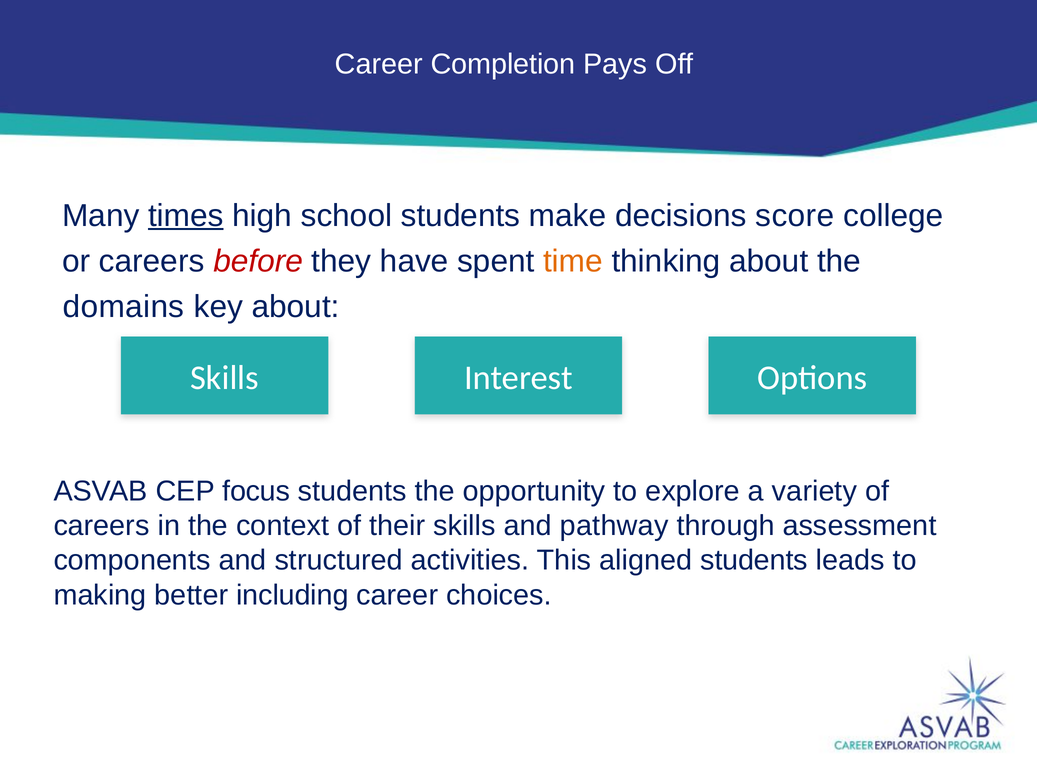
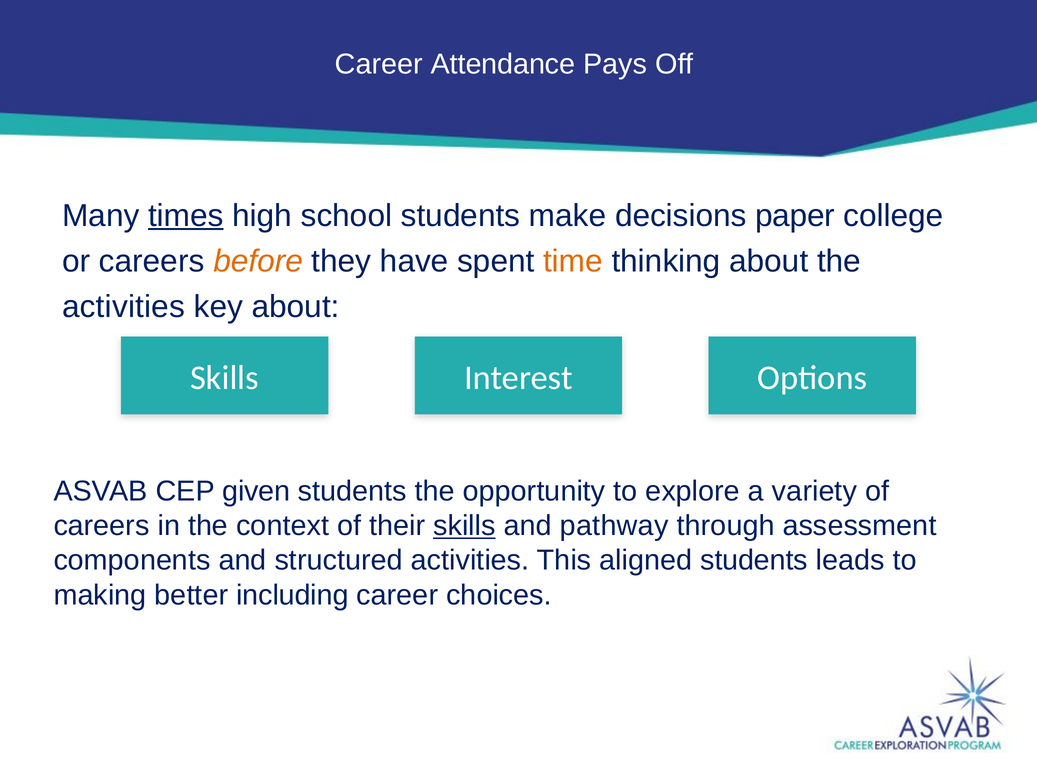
Completion: Completion -> Attendance (503, 64)
score: score -> paper (795, 215)
before colour: red -> orange (258, 261)
domains: domains -> activities (124, 307)
focus: focus -> given (256, 491)
skills underline: none -> present (464, 526)
